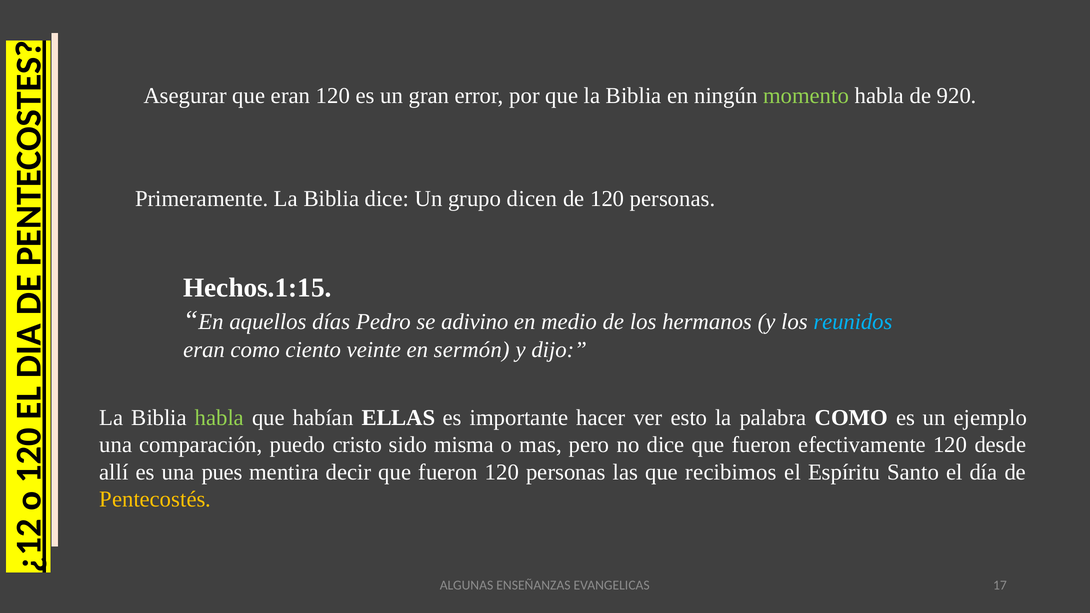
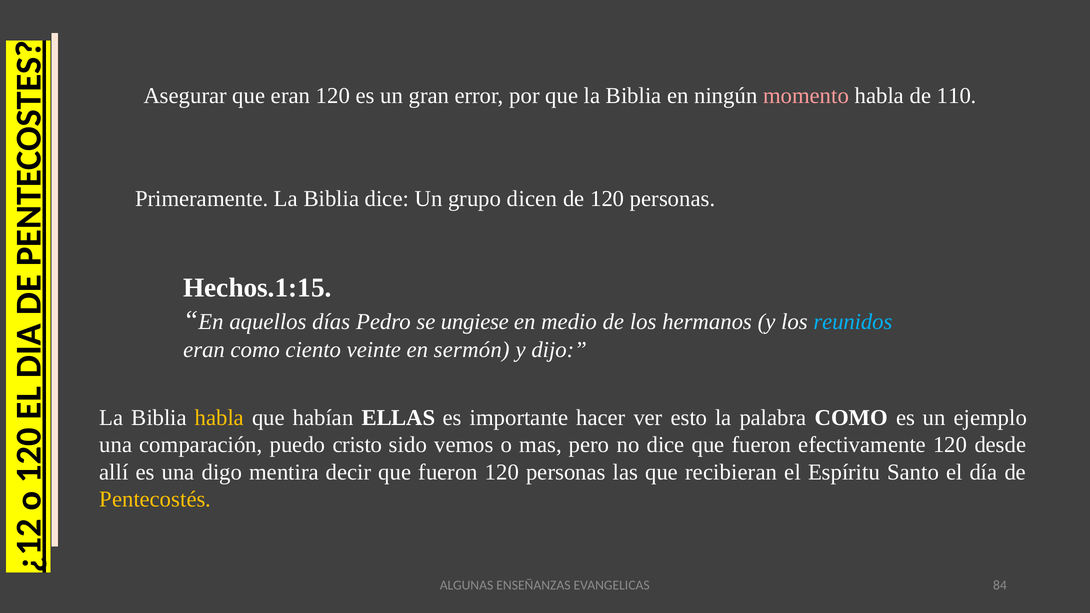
momento colour: light green -> pink (806, 96)
920: 920 -> 110 (957, 96)
adivino: adivino -> ungiese (475, 322)
habla colour: light green -> yellow (219, 418)
misma: misma -> vemos (464, 445)
pues: pues -> digo (222, 472)
recibimos: recibimos -> recibieran (731, 472)
17: 17 -> 84 (1000, 585)
